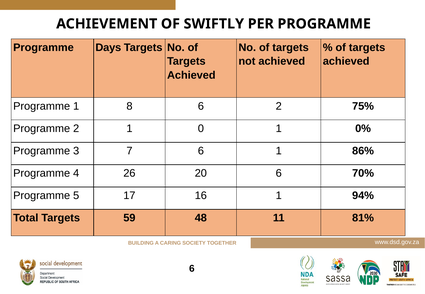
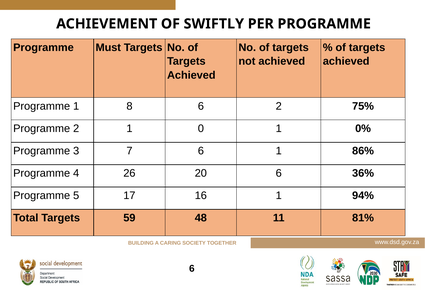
Days: Days -> Must (108, 47)
70%: 70% -> 36% (363, 173)
